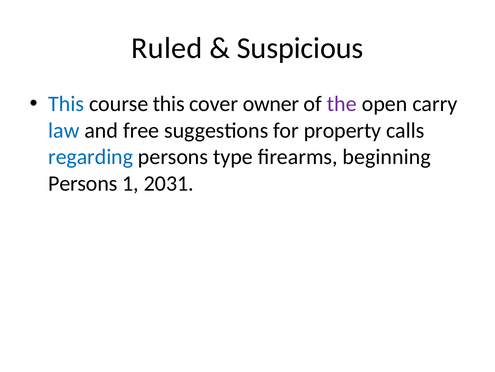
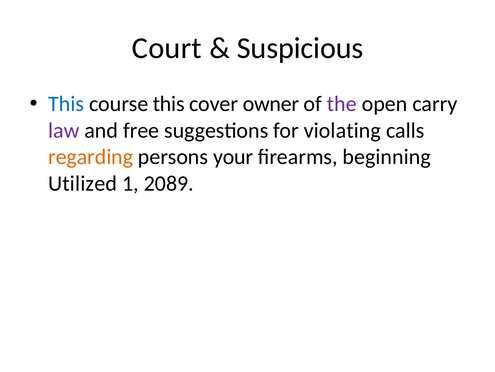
Ruled: Ruled -> Court (167, 48)
law colour: blue -> purple (64, 130)
property: property -> violating (342, 130)
regarding colour: blue -> orange (91, 157)
type: type -> your (233, 157)
Persons: Persons -> Utilized (83, 183)
2031: 2031 -> 2089 (169, 183)
